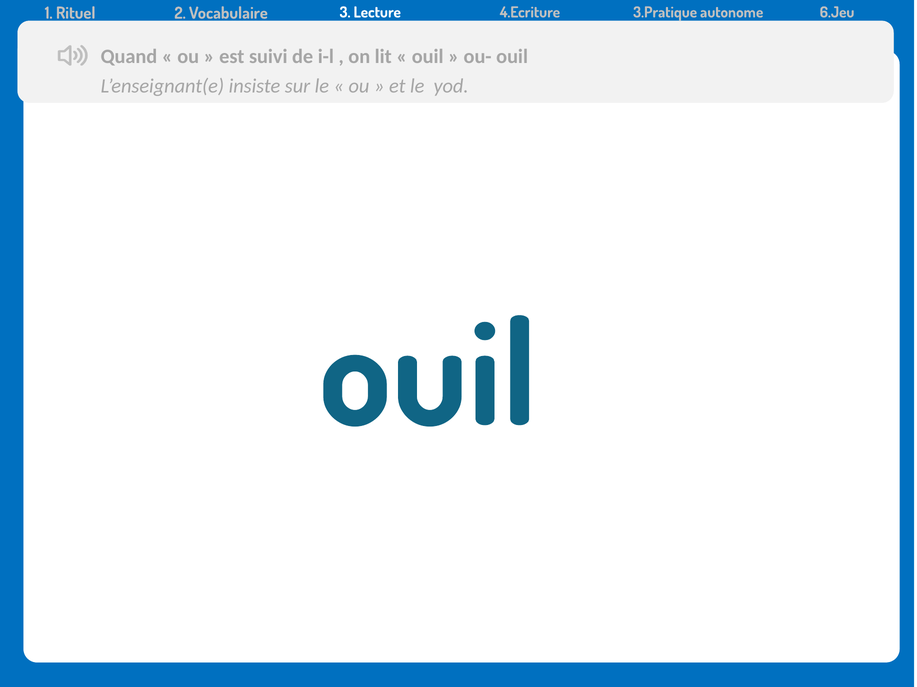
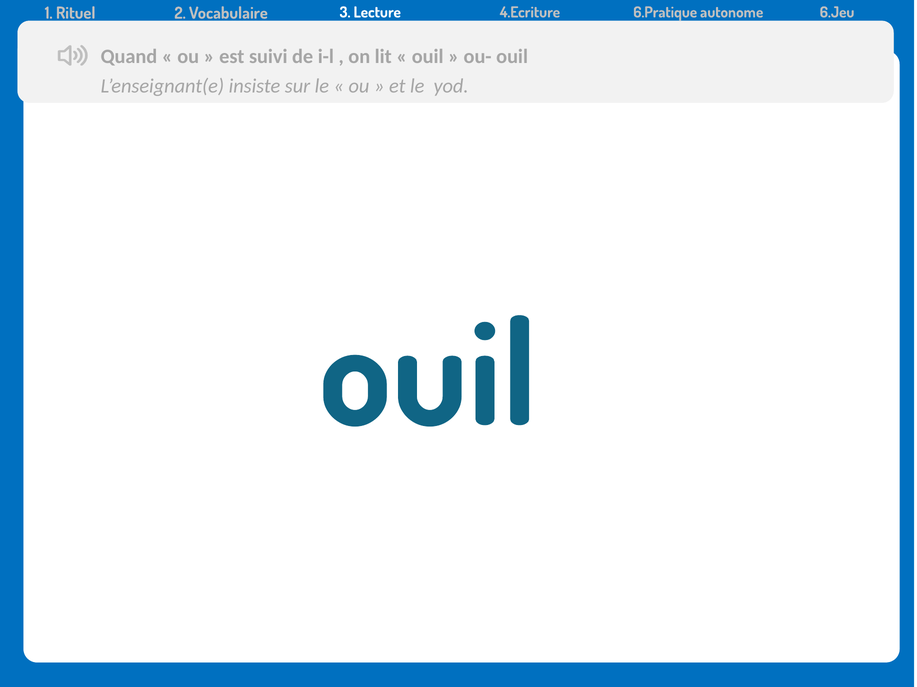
3.Pratique: 3.Pratique -> 6.Pratique (665, 12)
